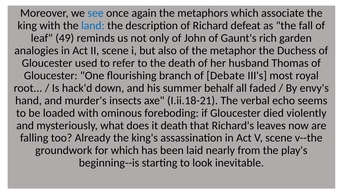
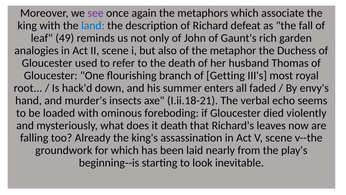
see colour: blue -> purple (96, 13)
Debate: Debate -> Getting (226, 75)
behalf: behalf -> enters (219, 88)
